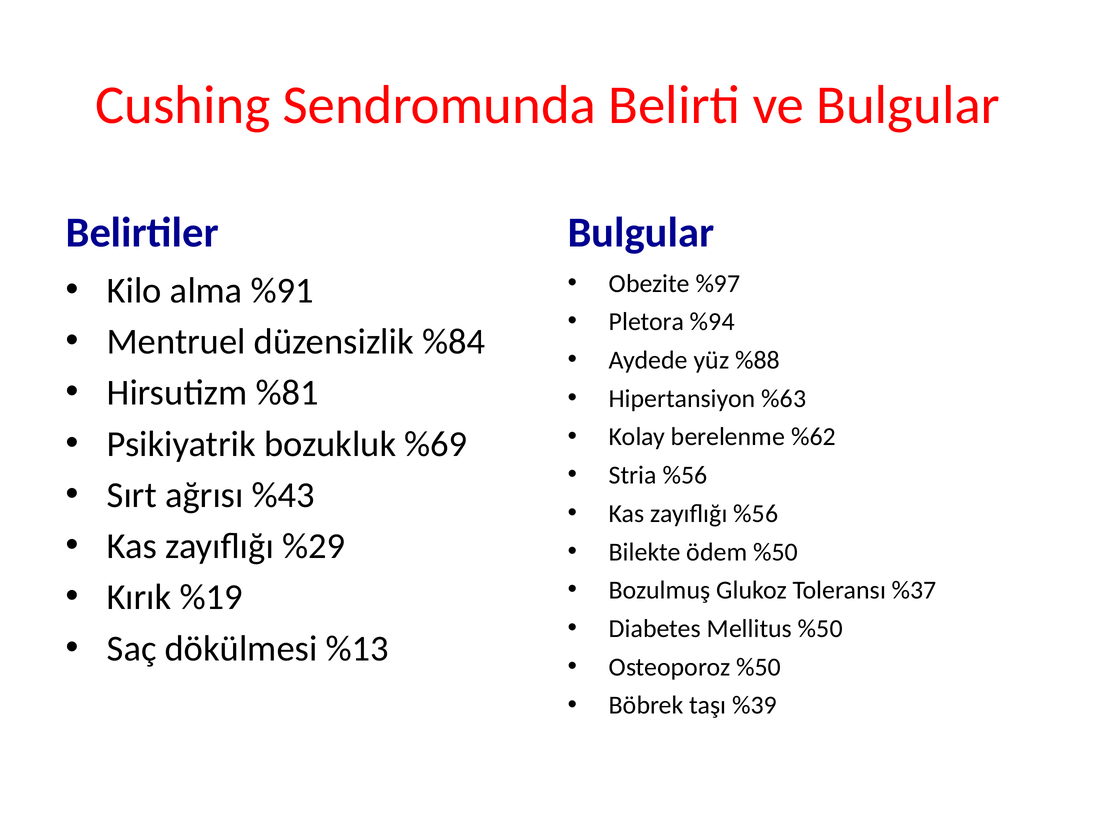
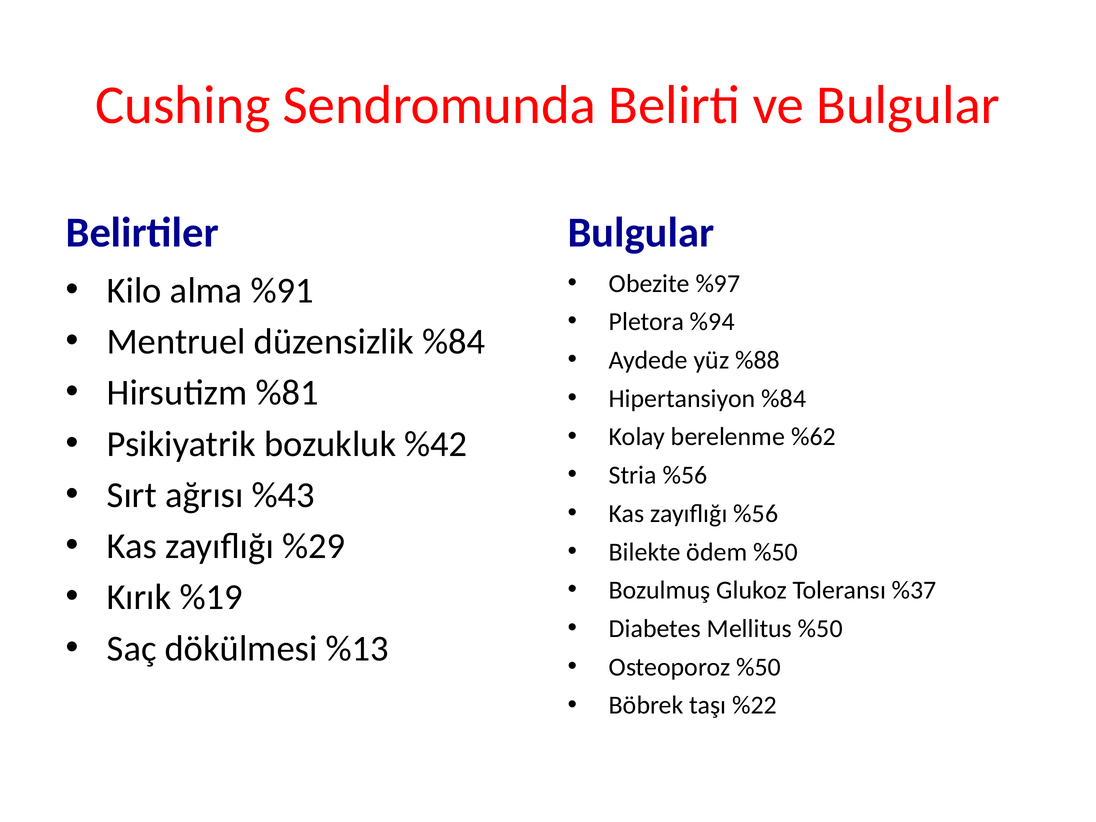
Hipertansiyon %63: %63 -> %84 (784, 399)
%69: %69 -> %42 (436, 444)
%39: %39 -> %22 (754, 705)
